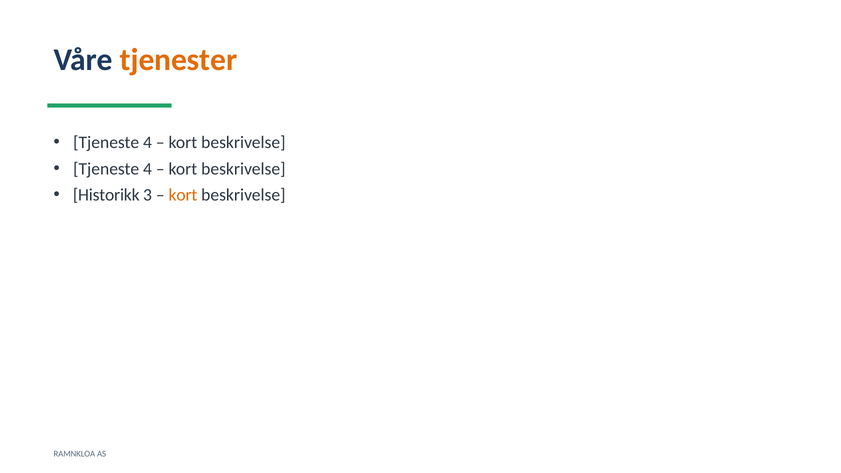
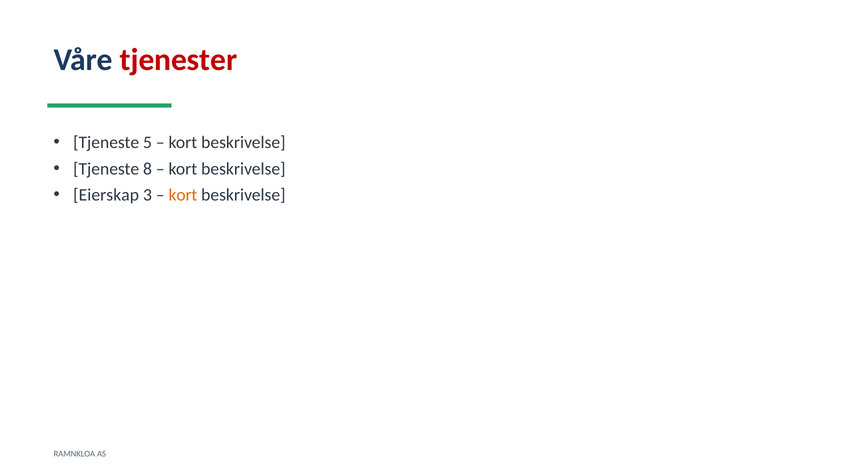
tjenester colour: orange -> red (179, 60)
4: 4 -> 5 (147, 142)
4: 4 -> 8 (147, 169)
Historikk: Historikk -> Eierskap (106, 195)
